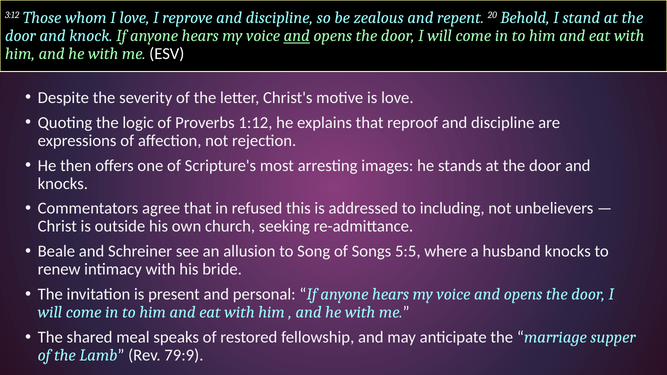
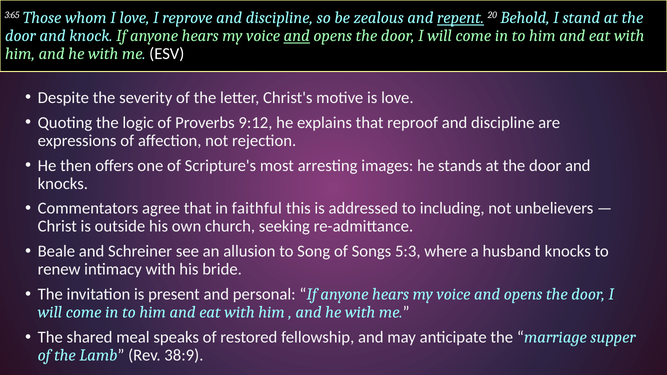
3:12: 3:12 -> 3:65 (12, 15)
repent underline: none -> present (461, 18)
1:12: 1:12 -> 9:12 (255, 123)
refused: refused -> faithful (257, 209)
5:5: 5:5 -> 5:3 (408, 252)
79:9: 79:9 -> 38:9 (184, 355)
